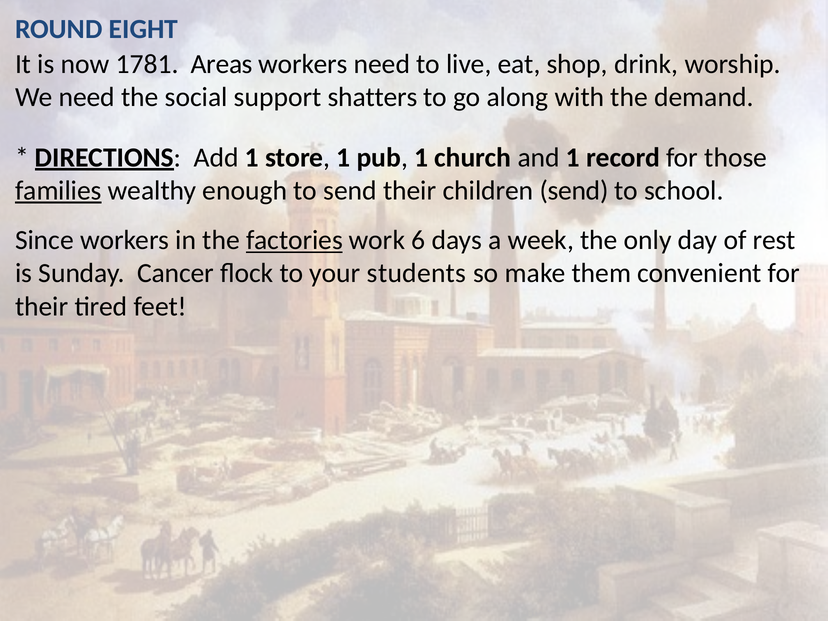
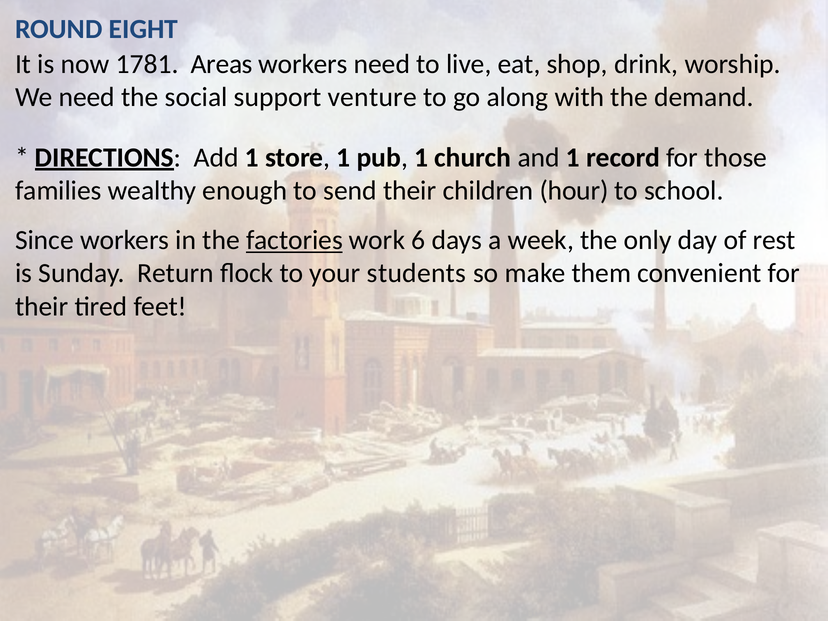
shatters: shatters -> venture (372, 97)
families underline: present -> none (58, 191)
children send: send -> hour (574, 191)
Cancer: Cancer -> Return (176, 273)
